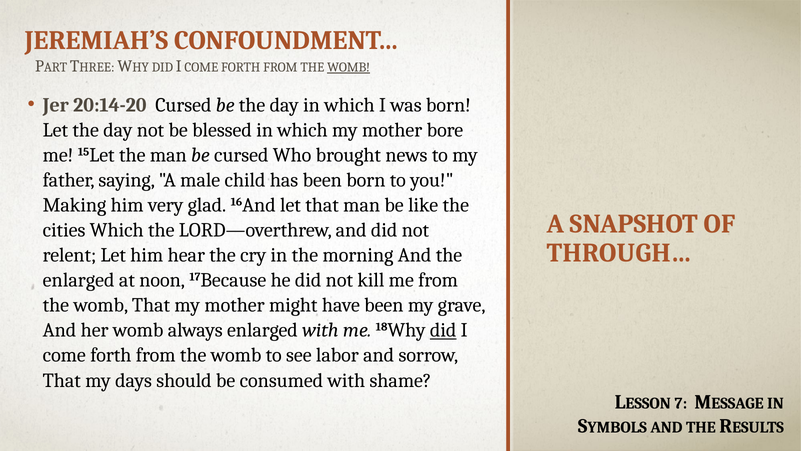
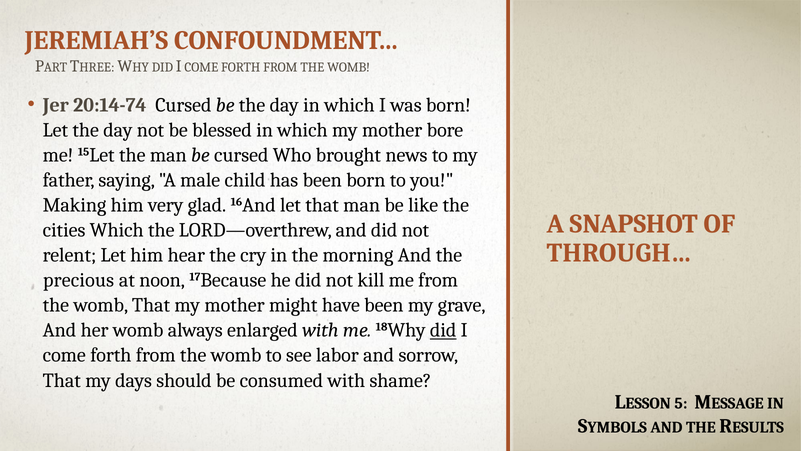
WOMB underline: present -> none (349, 67)
20:14-20: 20:14-20 -> 20:14-74 (110, 105)
enlarged: enlarged -> precious (79, 280)
7: 7 -> 5 (681, 403)
